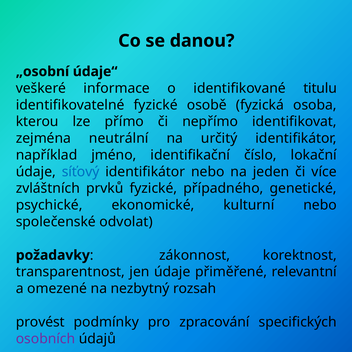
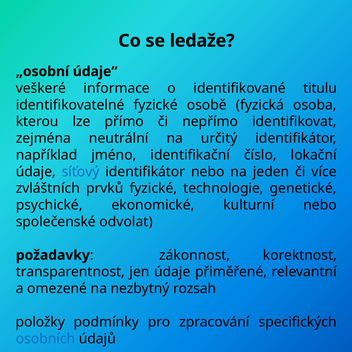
danou: danou -> ledaže (202, 41)
případného: případného -> technologie (223, 188)
provést: provést -> položky (40, 322)
osobních colour: purple -> blue (46, 339)
